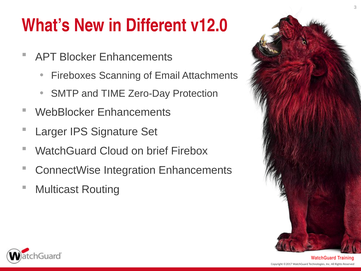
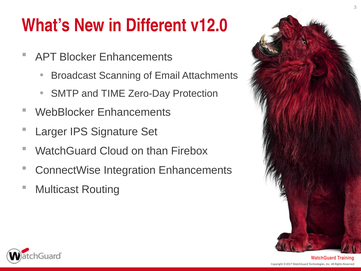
Fireboxes: Fireboxes -> Broadcast (74, 75)
brief: brief -> than (157, 151)
